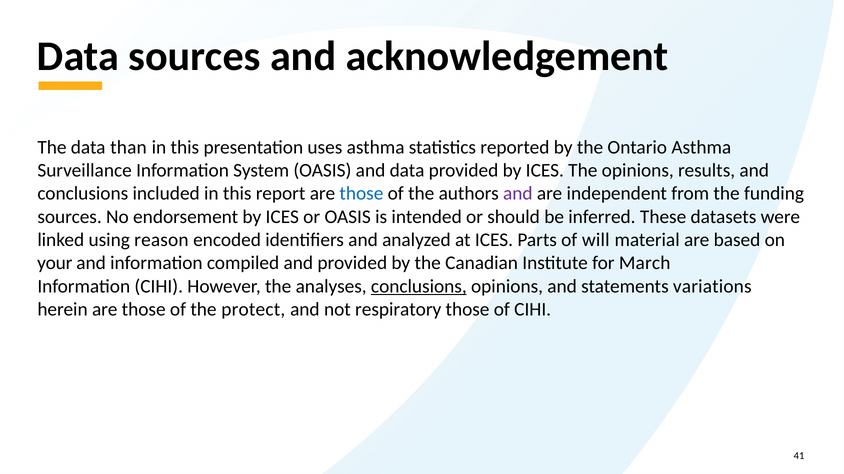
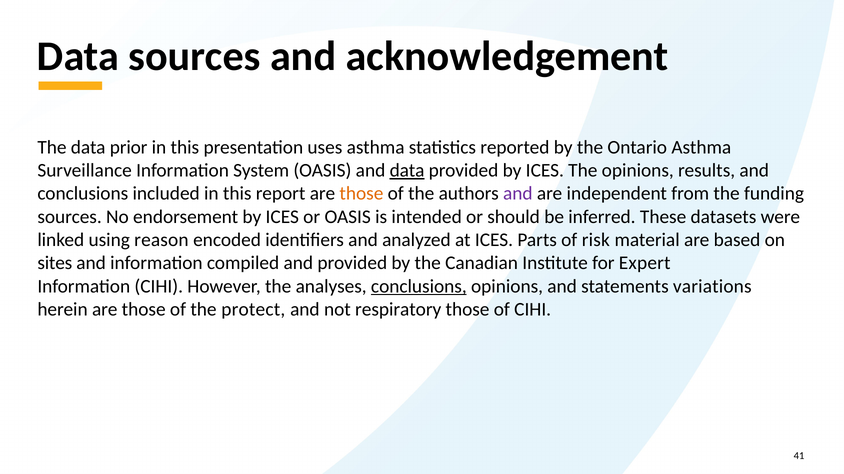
than: than -> prior (129, 147)
data underline: none -> present (407, 171)
those colour: blue -> orange (361, 194)
will: will -> risk (596, 240)
your: your -> sites (55, 263)
March: March -> Expert (645, 263)
